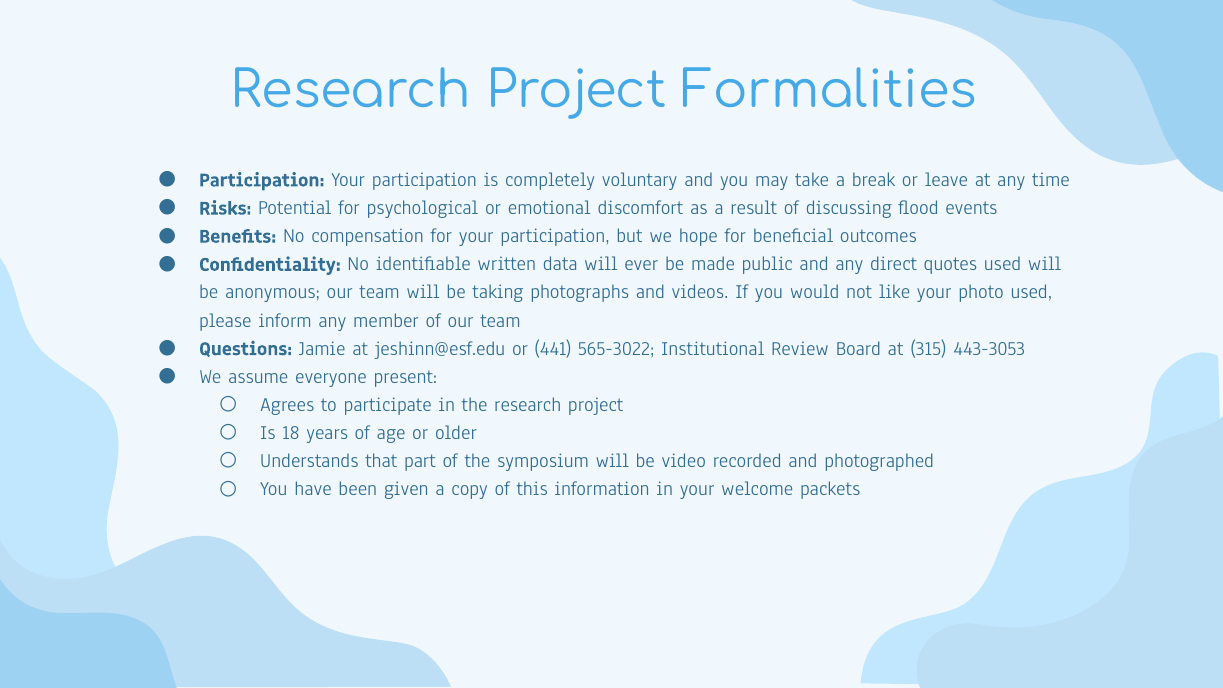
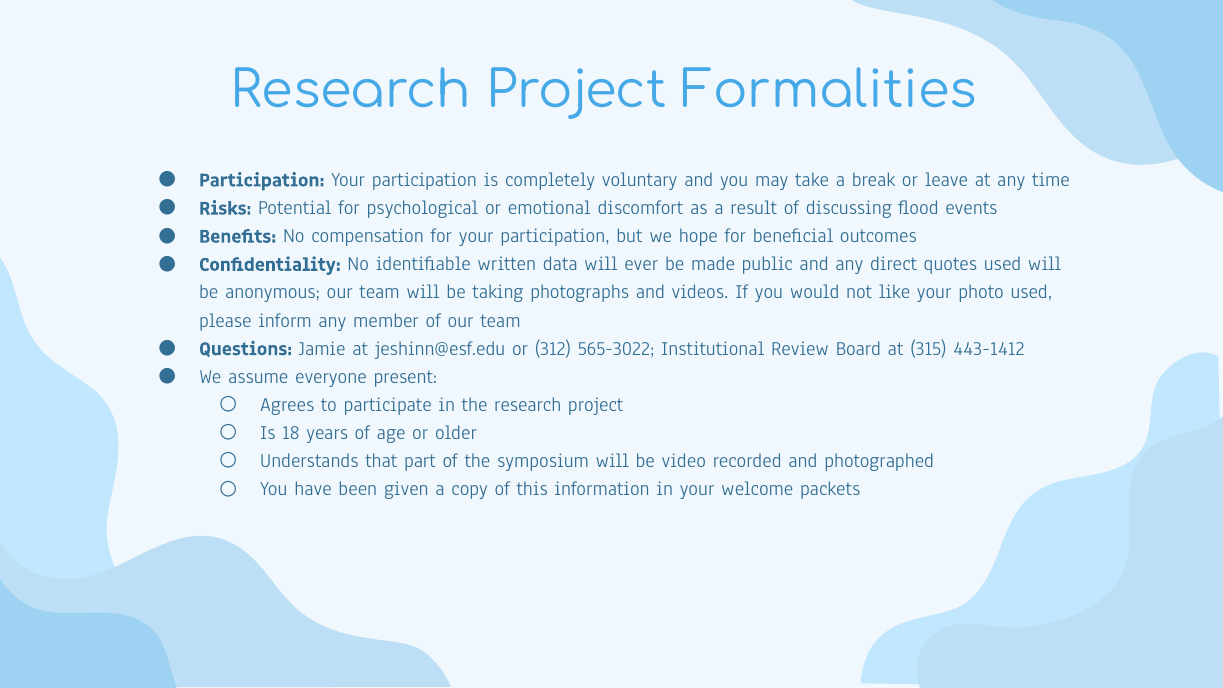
441: 441 -> 312 (553, 348)
443-3053: 443-3053 -> 443-1412 (989, 348)
